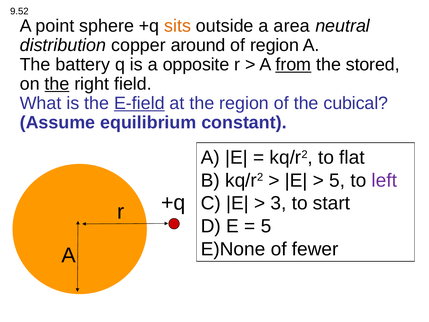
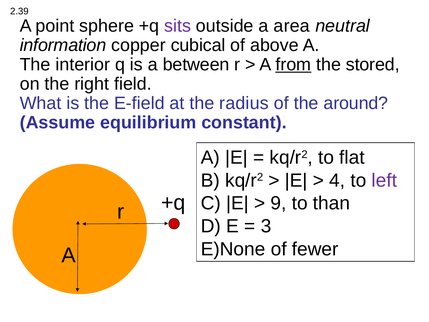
9.52: 9.52 -> 2.39 (19, 11)
sits colour: orange -> purple (178, 26)
distribution: distribution -> information (63, 45)
around: around -> cubical (198, 45)
of region: region -> above (274, 45)
battery: battery -> interior (83, 64)
opposite: opposite -> between (196, 64)
the underline: present -> none (57, 84)
E-field underline: present -> none (139, 103)
the region: region -> radius (244, 103)
cubical: cubical -> around (356, 103)
5: 5 -> 4 (337, 180)
3: 3 -> 9 (279, 203)
start: start -> than (332, 203)
5: 5 -> 3 (266, 226)
